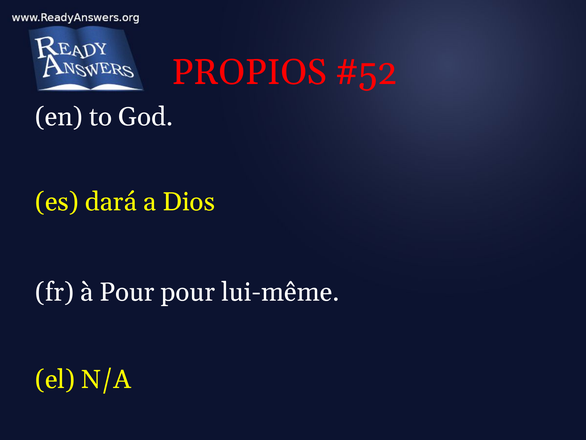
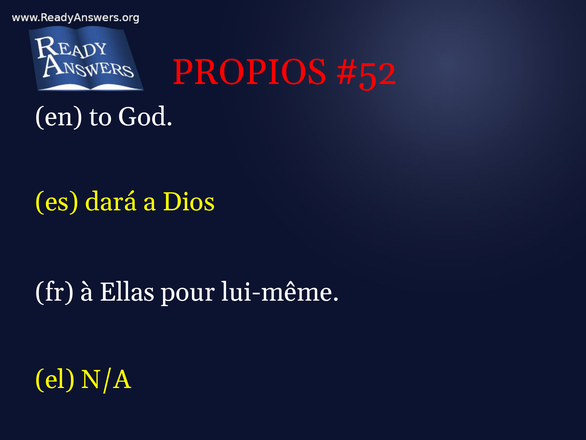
à Pour: Pour -> Ellas (127, 292)
